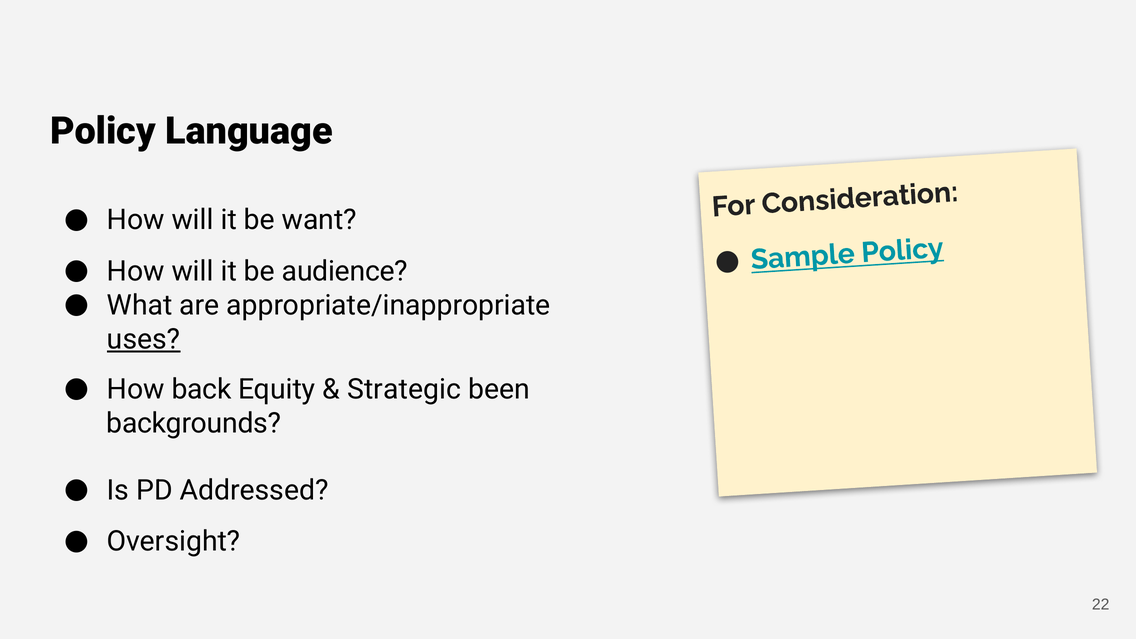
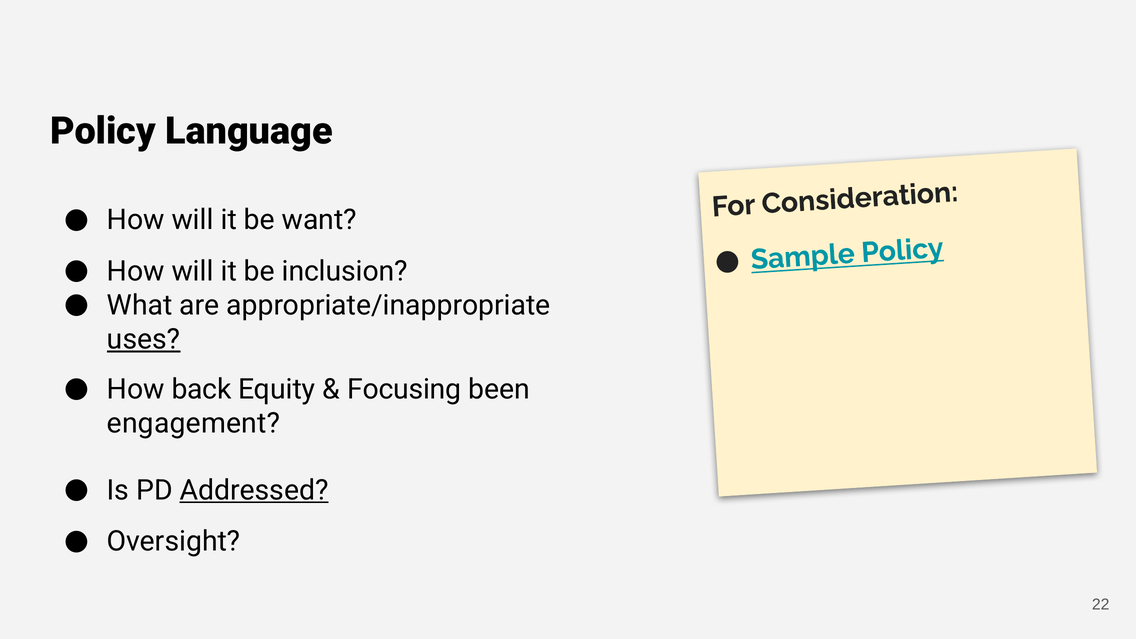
audience: audience -> inclusion (345, 271)
Strategic: Strategic -> Focusing (404, 389)
backgrounds: backgrounds -> engagement (193, 423)
Addressed underline: none -> present (254, 490)
